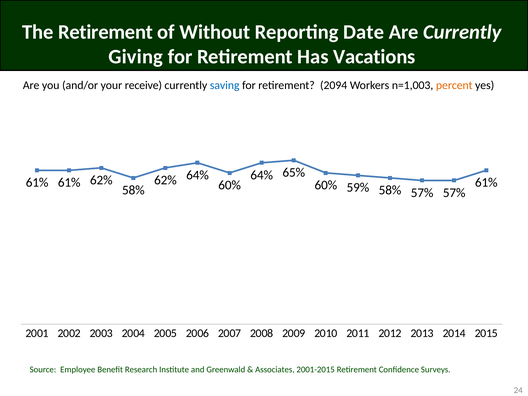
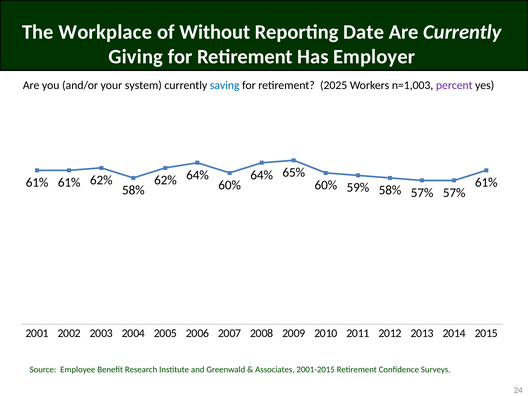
The Retirement: Retirement -> Workplace (105, 32)
Vacations: Vacations -> Employer (374, 57)
receive: receive -> system (143, 85)
2094: 2094 -> 2025 (334, 85)
percent colour: orange -> purple (454, 85)
